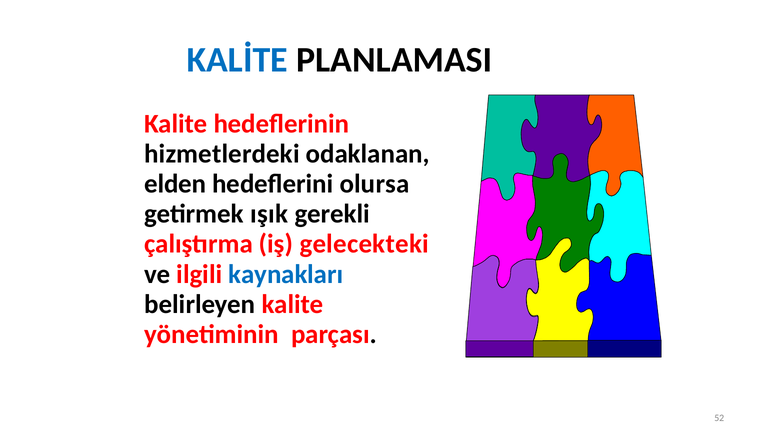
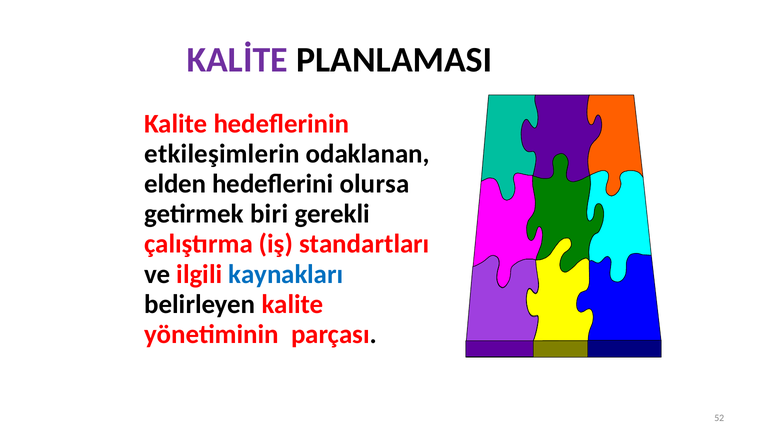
KALİTE colour: blue -> purple (237, 60)
hizmetlerdeki: hizmetlerdeki -> etkileşimlerin (222, 154)
ışık: ışık -> biri (269, 214)
gelecekteki: gelecekteki -> standartları (364, 244)
